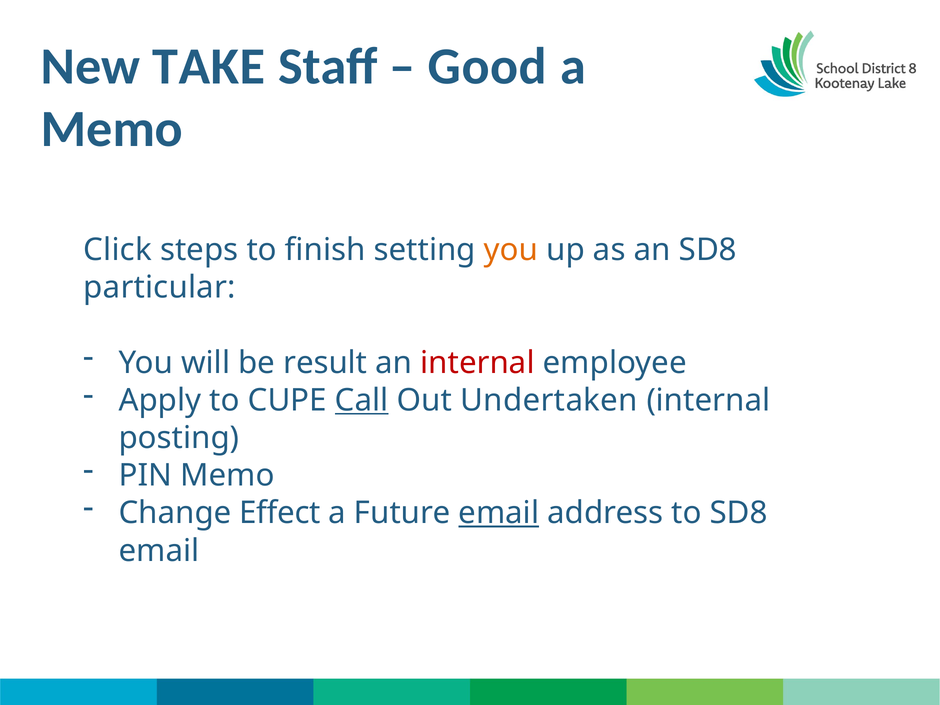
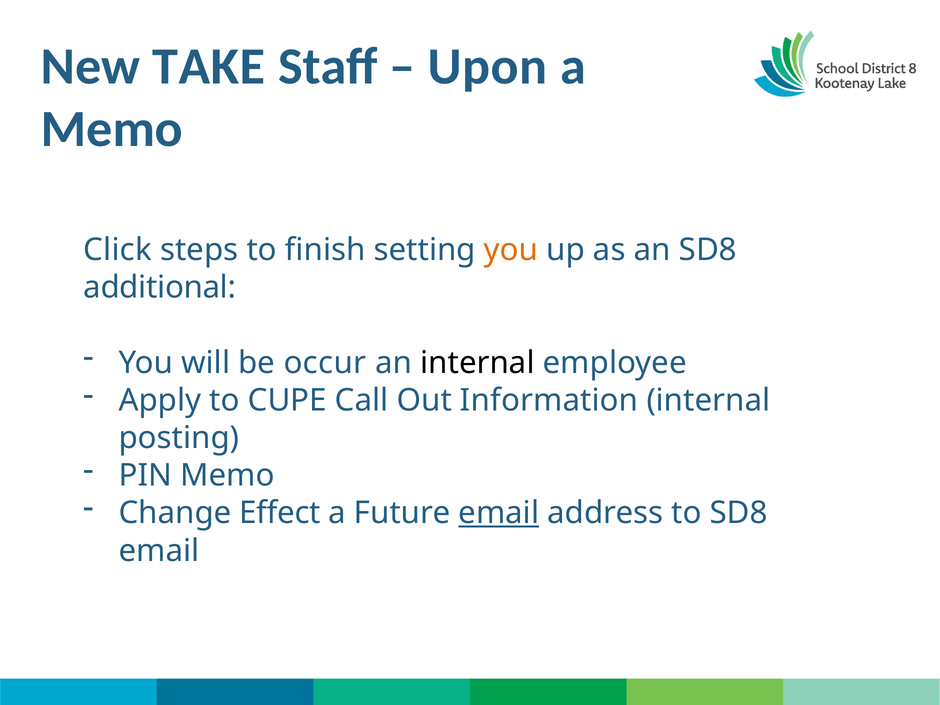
Good: Good -> Upon (487, 67)
particular: particular -> additional (160, 287)
result: result -> occur (325, 363)
internal colour: red -> black (477, 363)
Call underline: present -> none (362, 400)
Undertaken: Undertaken -> Information (549, 400)
